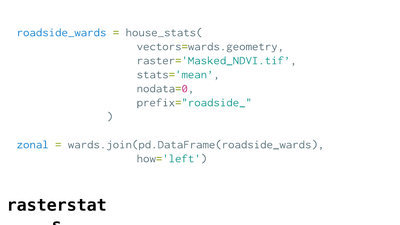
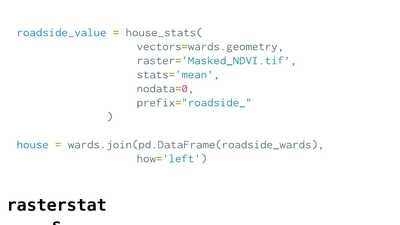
roadside_wards: roadside_wards -> roadside_value (62, 32)
zonal: zonal -> house (33, 144)
